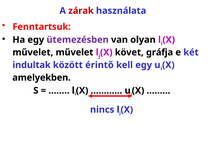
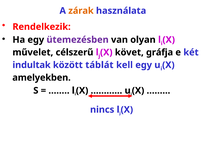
zárak colour: red -> orange (81, 11)
Fenntartsuk: Fenntartsuk -> Rendelkezik (42, 27)
művelet művelet: művelet -> célszerű (74, 52)
érintő: érintő -> táblát (99, 65)
